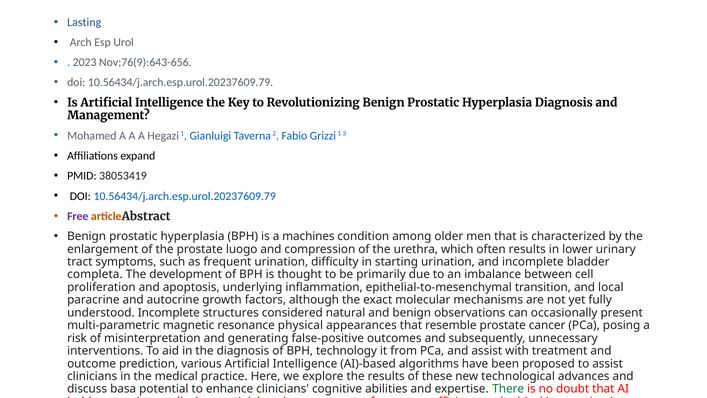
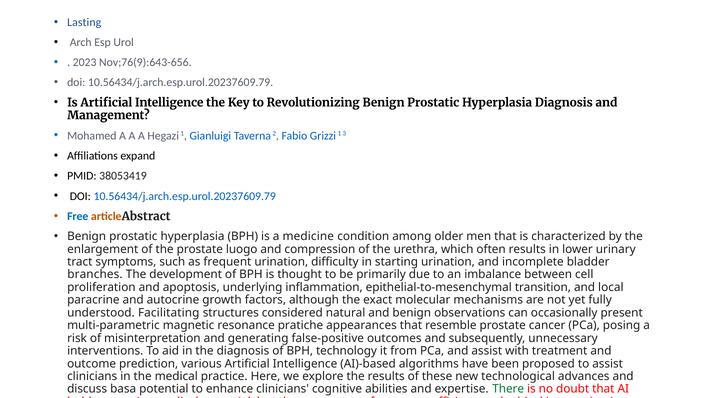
Free colour: purple -> blue (78, 216)
machines: machines -> medicine (308, 236)
completa: completa -> branches (95, 274)
understood Incomplete: Incomplete -> Facilitating (169, 313)
physical: physical -> pratiche (300, 325)
